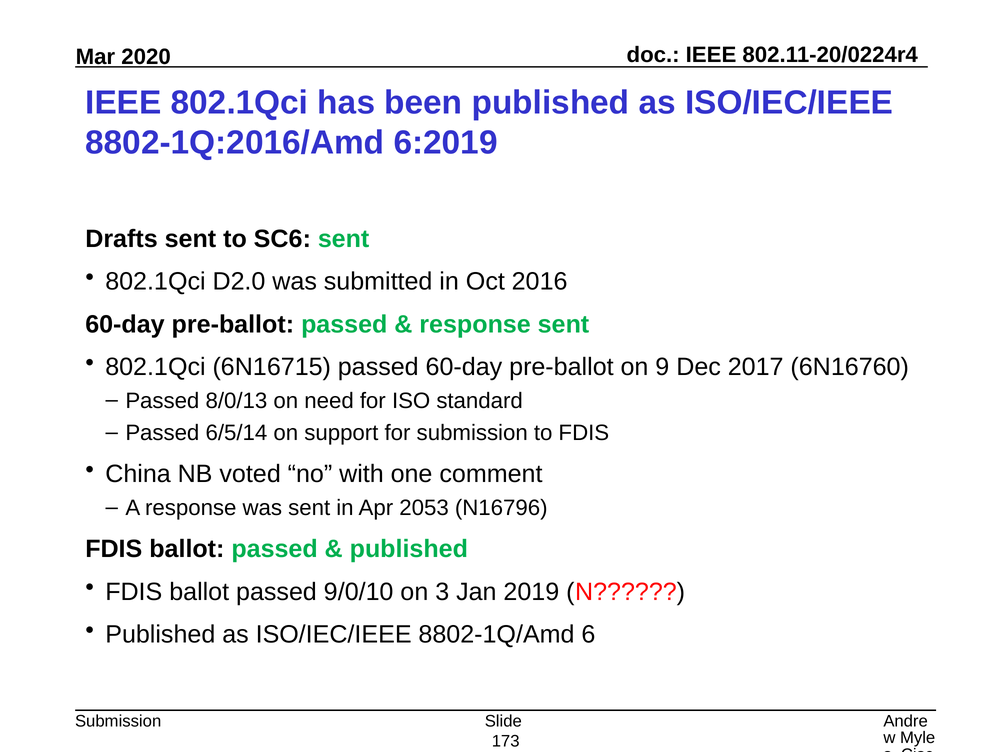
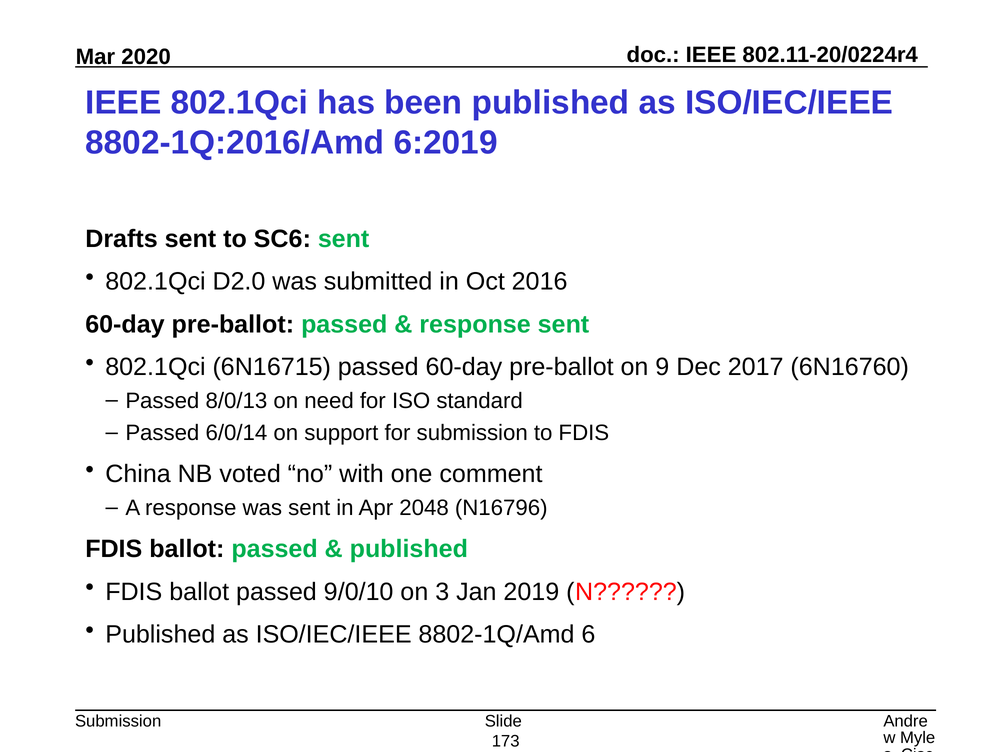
6/5/14: 6/5/14 -> 6/0/14 (236, 433)
2053: 2053 -> 2048 (424, 508)
